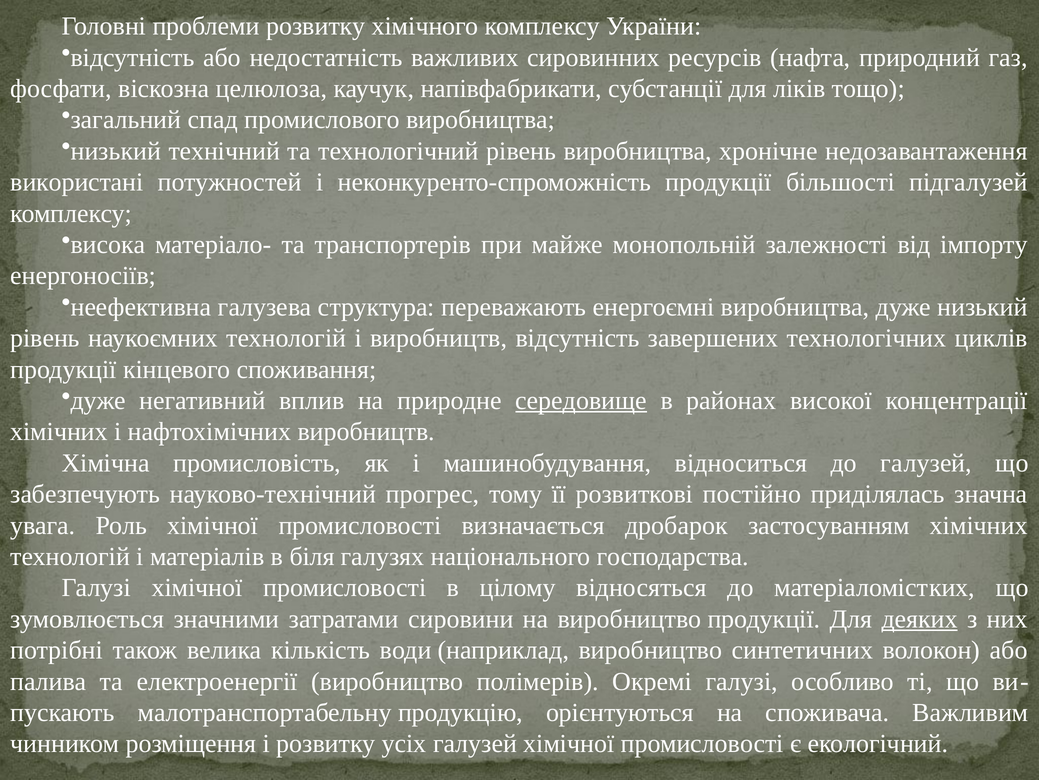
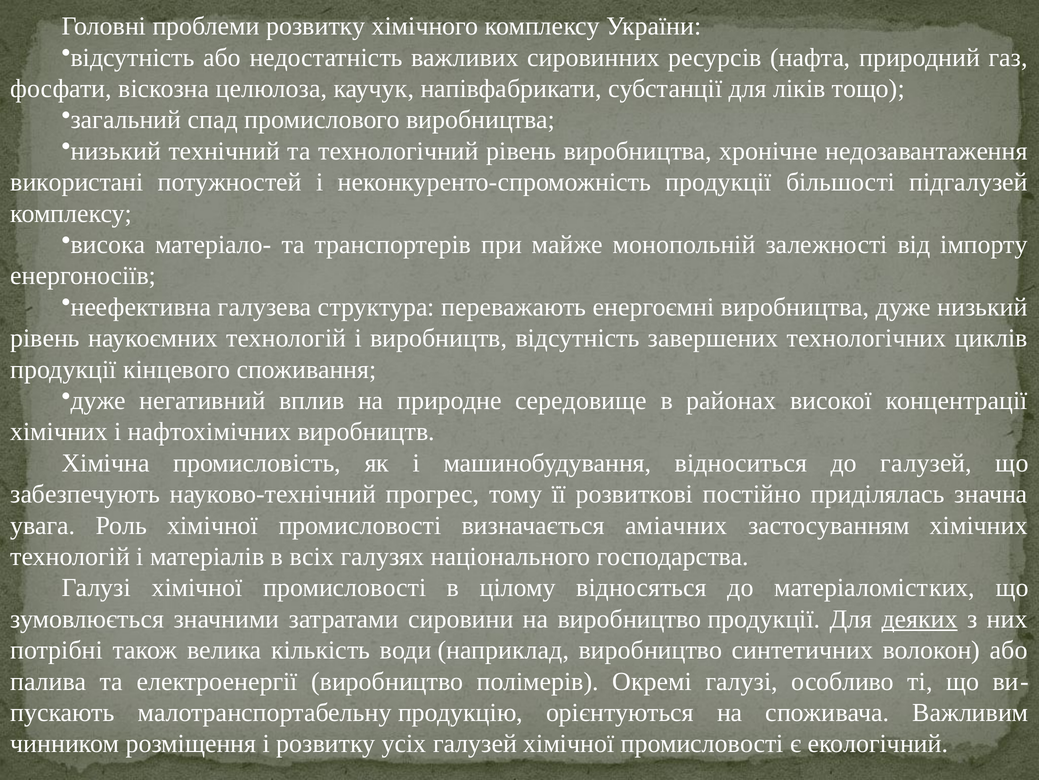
середовище underline: present -> none (581, 400)
дробарок: дробарок -> аміачних (676, 525)
біля: біля -> всіх (312, 556)
